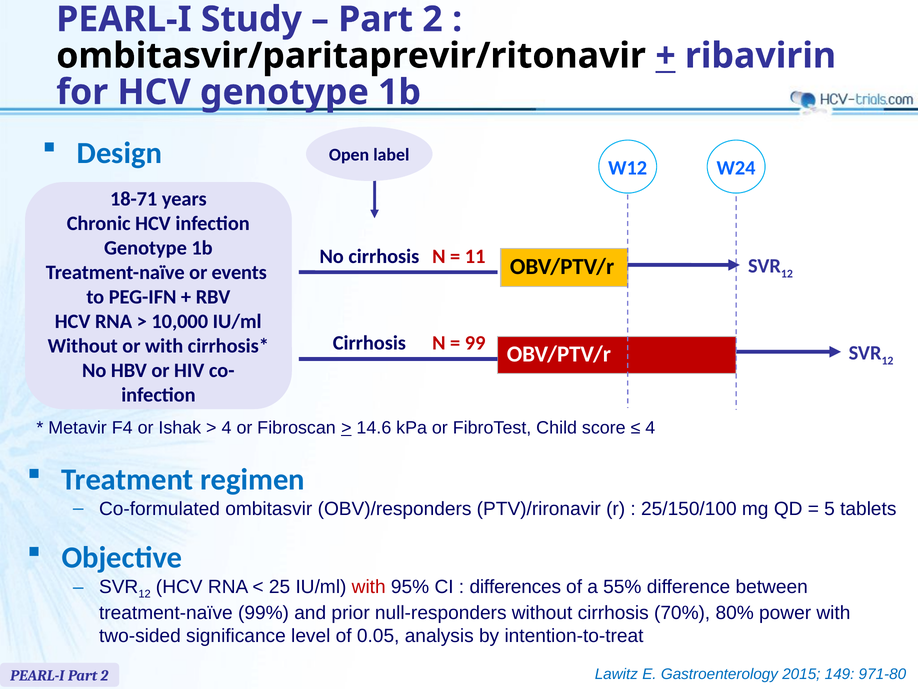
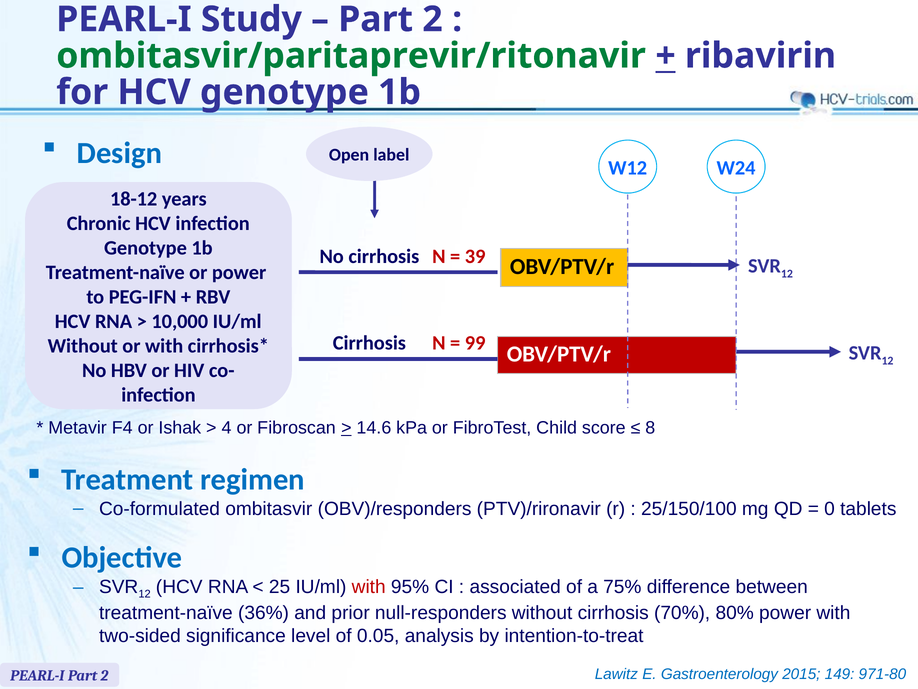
ombitasvir/paritaprevir/ritonavir colour: black -> green (351, 56)
18-71: 18-71 -> 18-12 (134, 199)
11: 11 -> 39 (475, 256)
or events: events -> power (239, 272)
4: 4 -> 8 (650, 427)
5: 5 -> 0 (829, 508)
differences: differences -> associated (515, 586)
55%: 55% -> 75% (622, 586)
99%: 99% -> 36% (264, 612)
